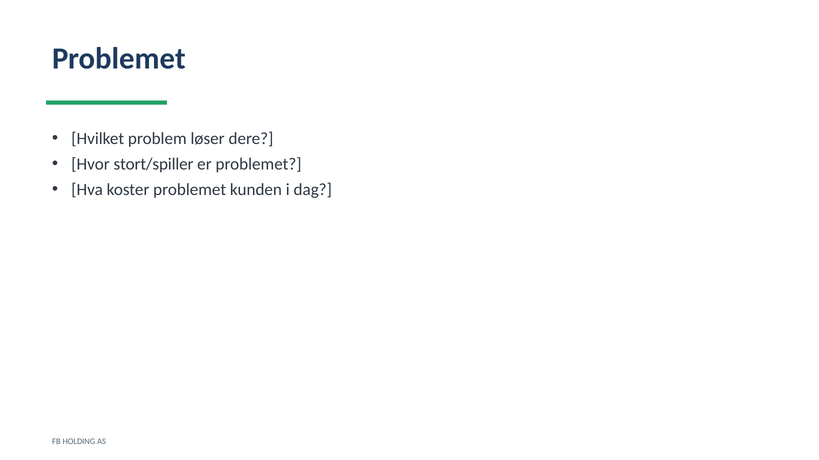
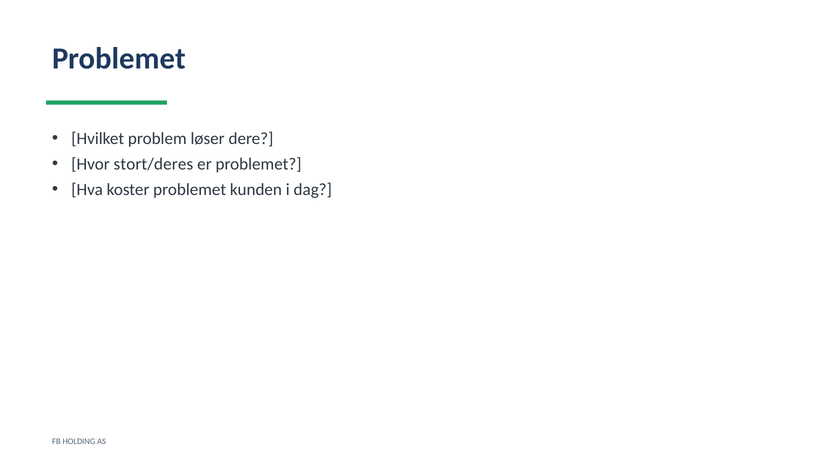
stort/spiller: stort/spiller -> stort/deres (153, 164)
